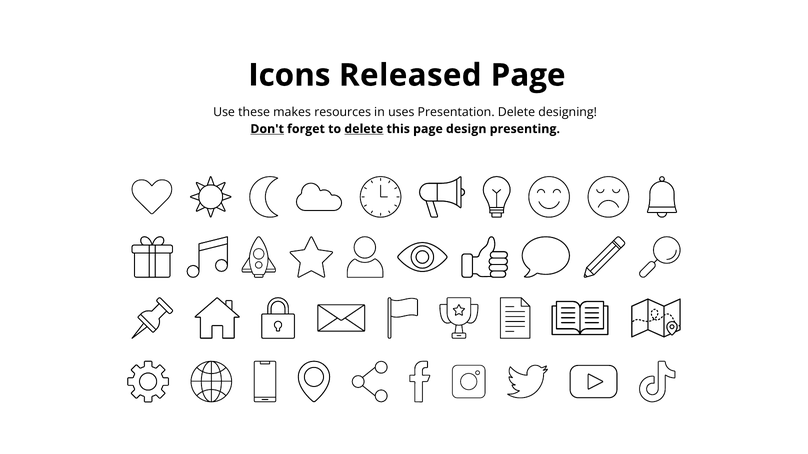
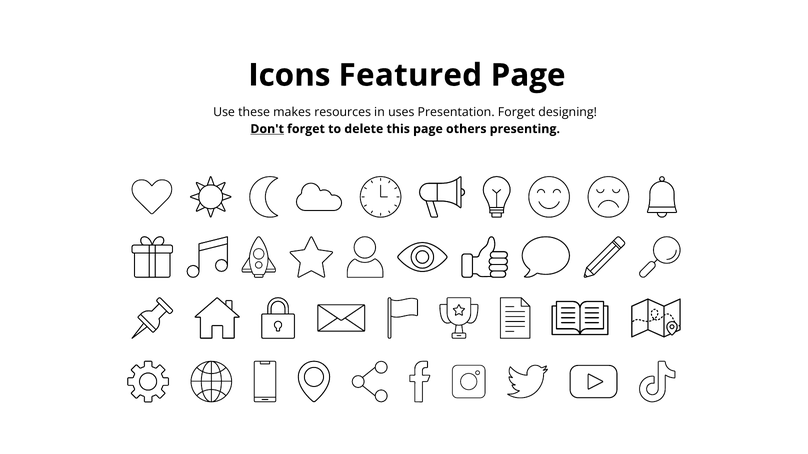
Released: Released -> Featured (410, 75)
Presentation Delete: Delete -> Forget (516, 112)
delete underline: present -> none (364, 129)
design: design -> others (466, 129)
